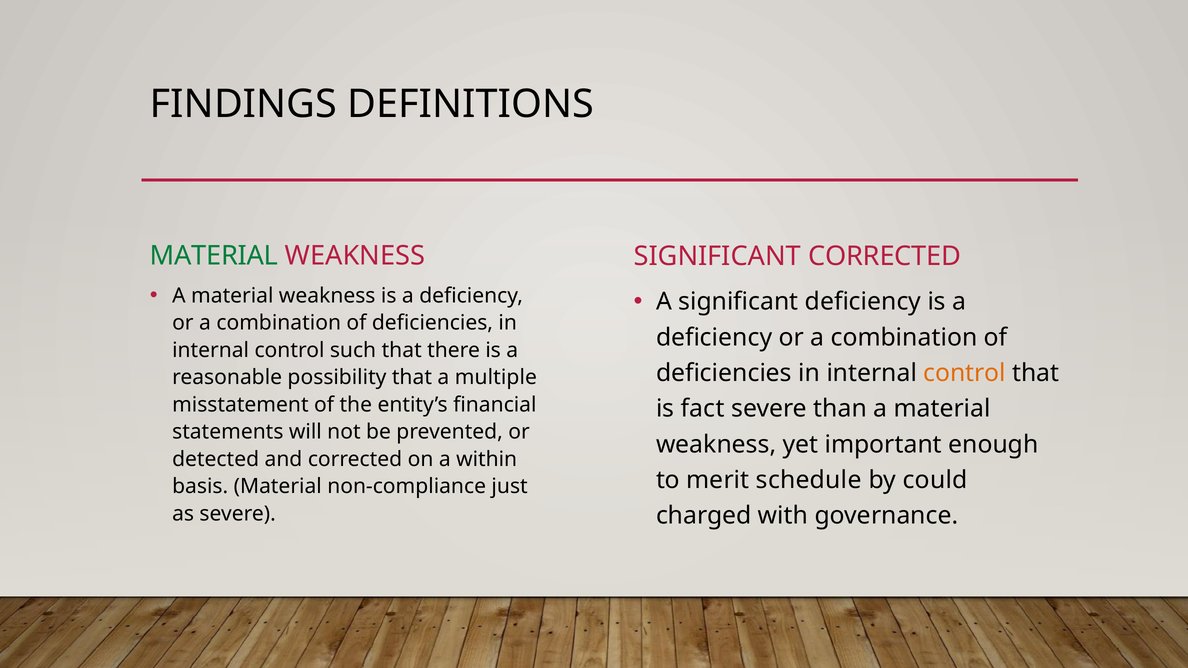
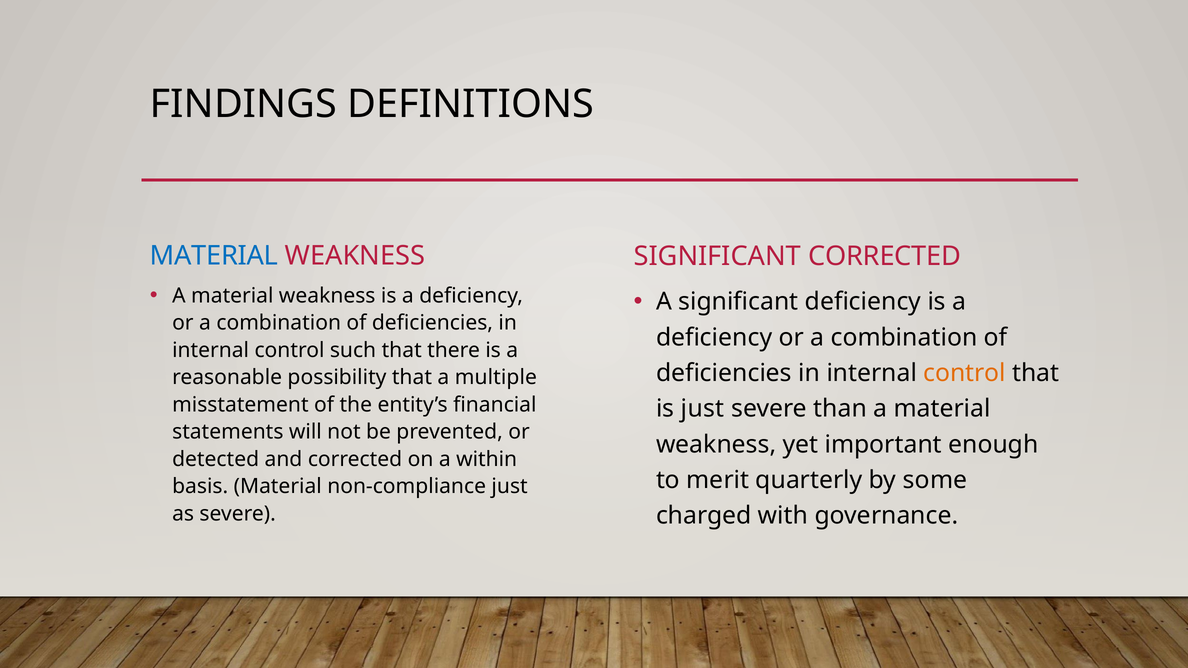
MATERIAL colour: green -> blue (214, 256)
is fact: fact -> just (703, 409)
schedule: schedule -> quarterly (809, 480)
could: could -> some (935, 480)
